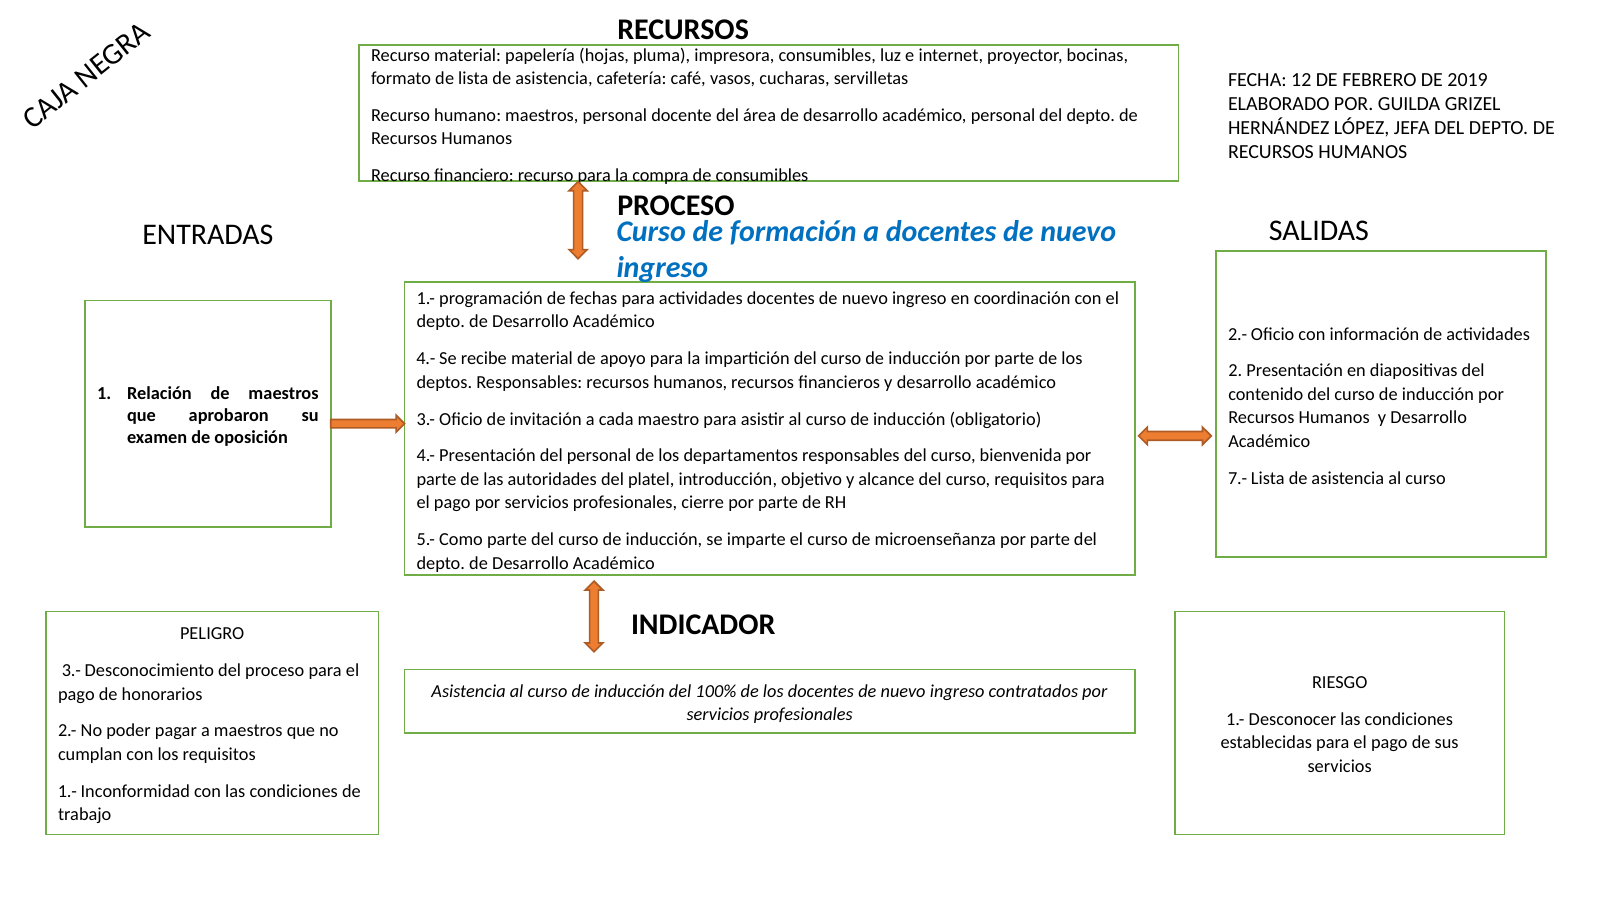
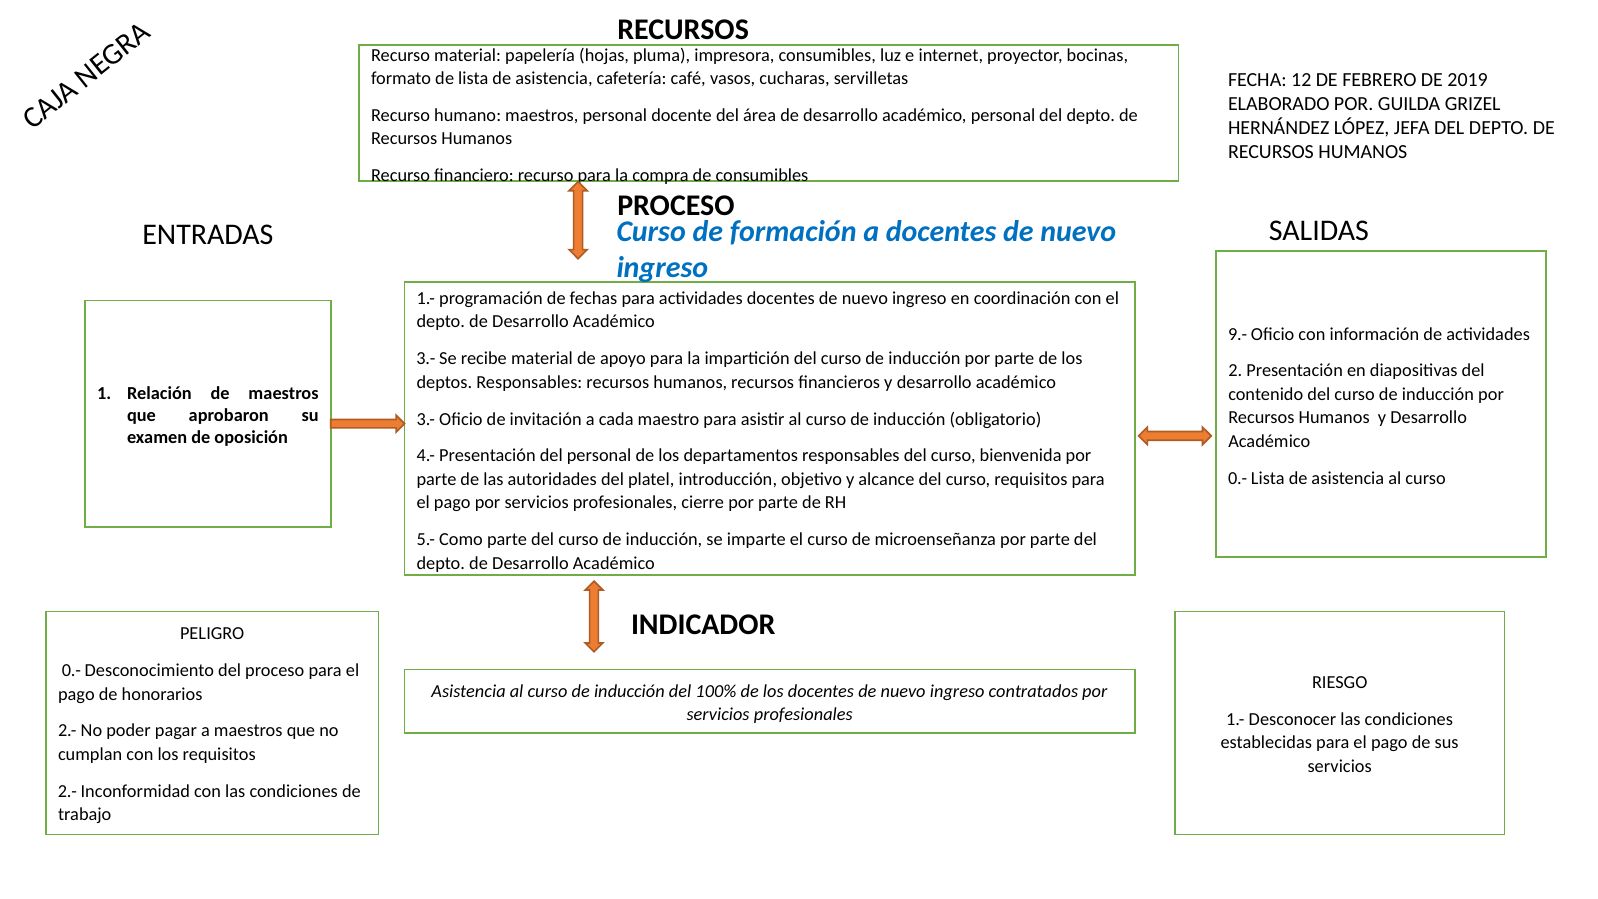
2.-: 2.- -> 9.- (1238, 334)
4.-: 4.- -> 3.- (426, 359)
7.-: 7.- -> 0.- (1238, 478)
3.-: 3.- -> 0.- (71, 671)
1.-: 1.- -> 2.- (67, 791)
